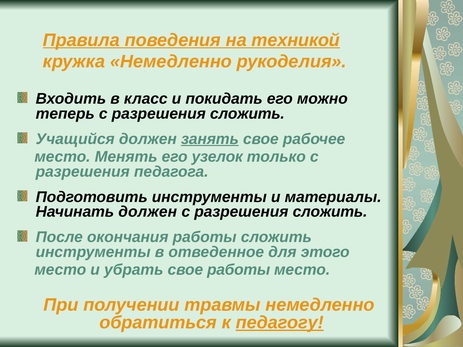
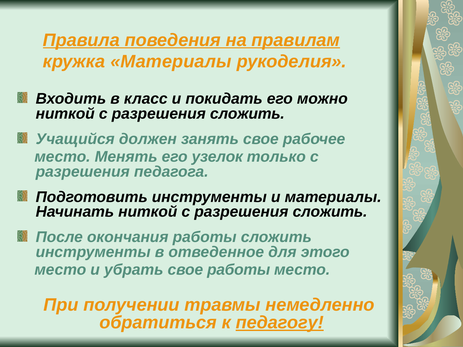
техникой: техникой -> правилам (296, 40)
кружка Немедленно: Немедленно -> Материалы (171, 62)
теперь: теперь -> ниткой (65, 114)
занять underline: present -> none (210, 139)
Начинать должен: должен -> ниткой (148, 212)
